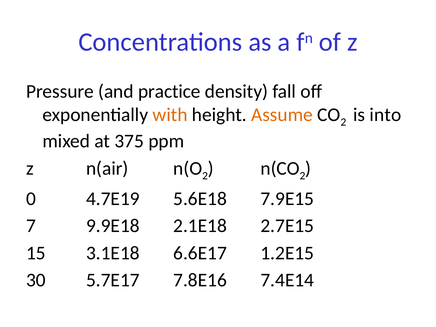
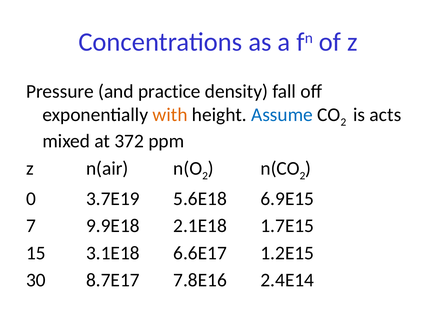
Assume colour: orange -> blue (282, 115)
into: into -> acts (385, 115)
375: 375 -> 372 (129, 141)
4.7E19: 4.7E19 -> 3.7E19 (113, 199)
7.9E15: 7.9E15 -> 6.9E15 (287, 199)
2.7E15: 2.7E15 -> 1.7E15 (287, 226)
5.7E17: 5.7E17 -> 8.7E17 (113, 280)
7.4E14: 7.4E14 -> 2.4E14 (287, 280)
